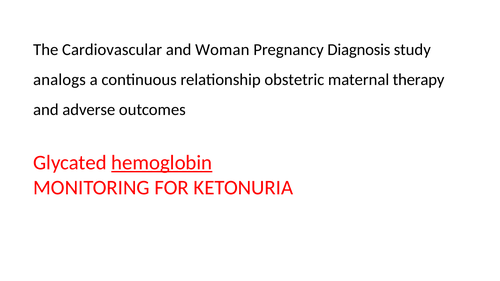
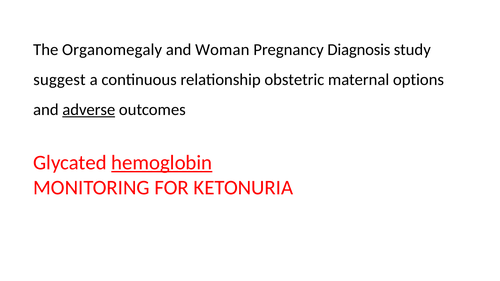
Cardiovascular: Cardiovascular -> Organomegaly (112, 50)
analogs: analogs -> suggest (59, 80)
therapy: therapy -> options (418, 80)
adverse underline: none -> present (89, 110)
